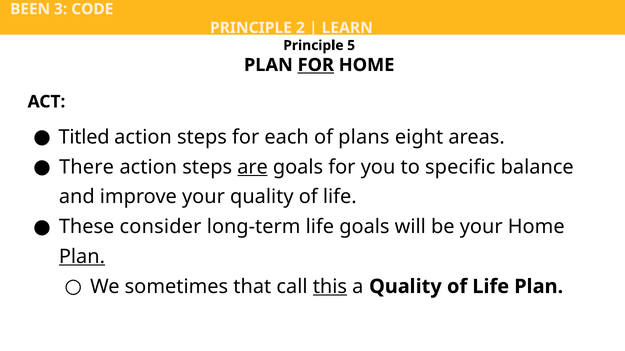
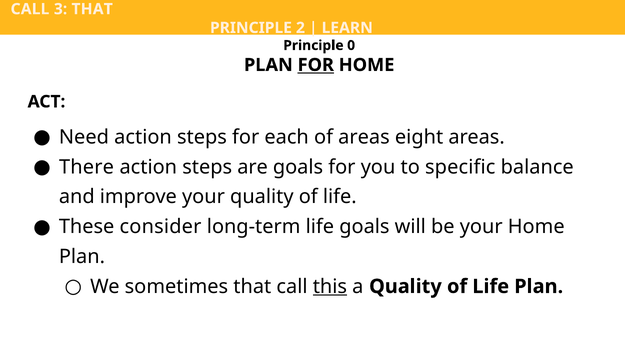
BEEN: BEEN -> CALL (30, 9)
3 CODE: CODE -> THAT (92, 9)
5: 5 -> 0 (351, 46)
Titled: Titled -> Need (84, 137)
of plans: plans -> areas (364, 137)
are underline: present -> none (253, 167)
Plan underline: present -> none (82, 257)
